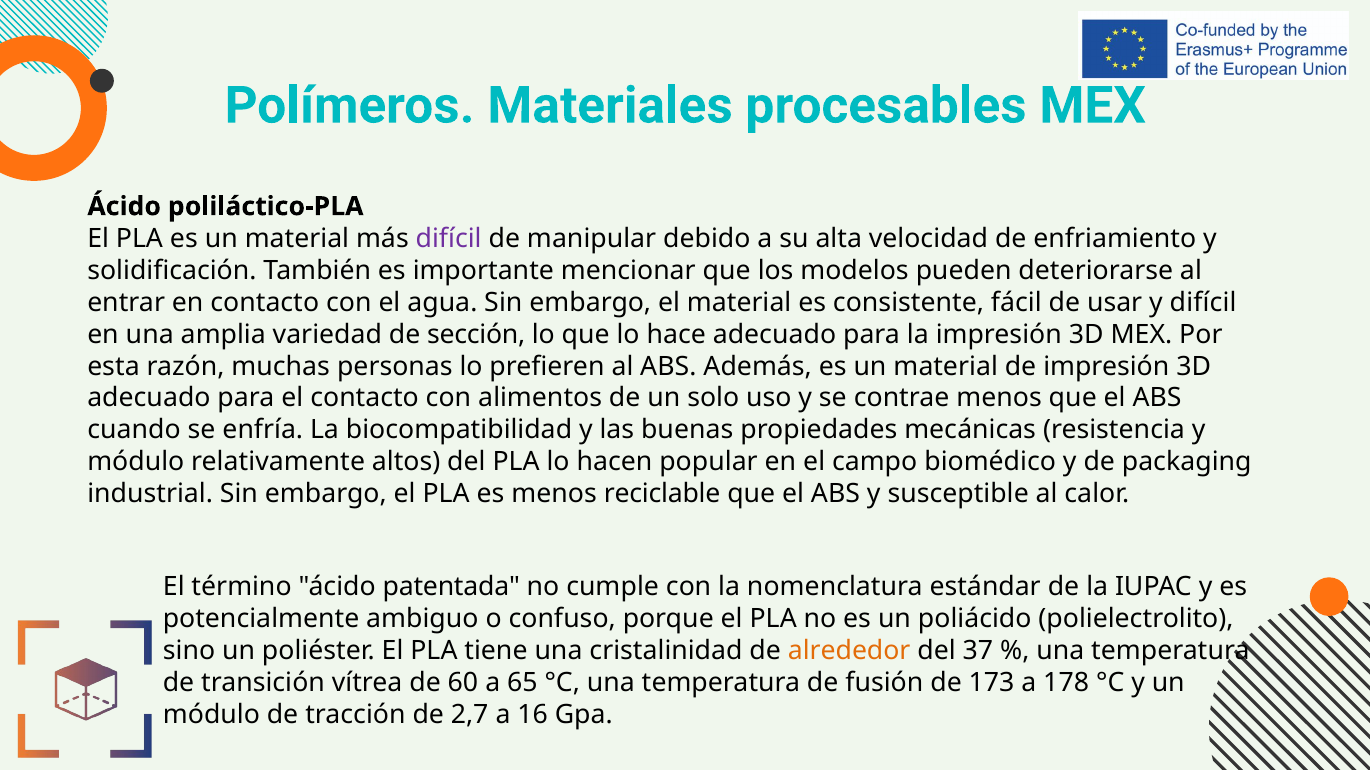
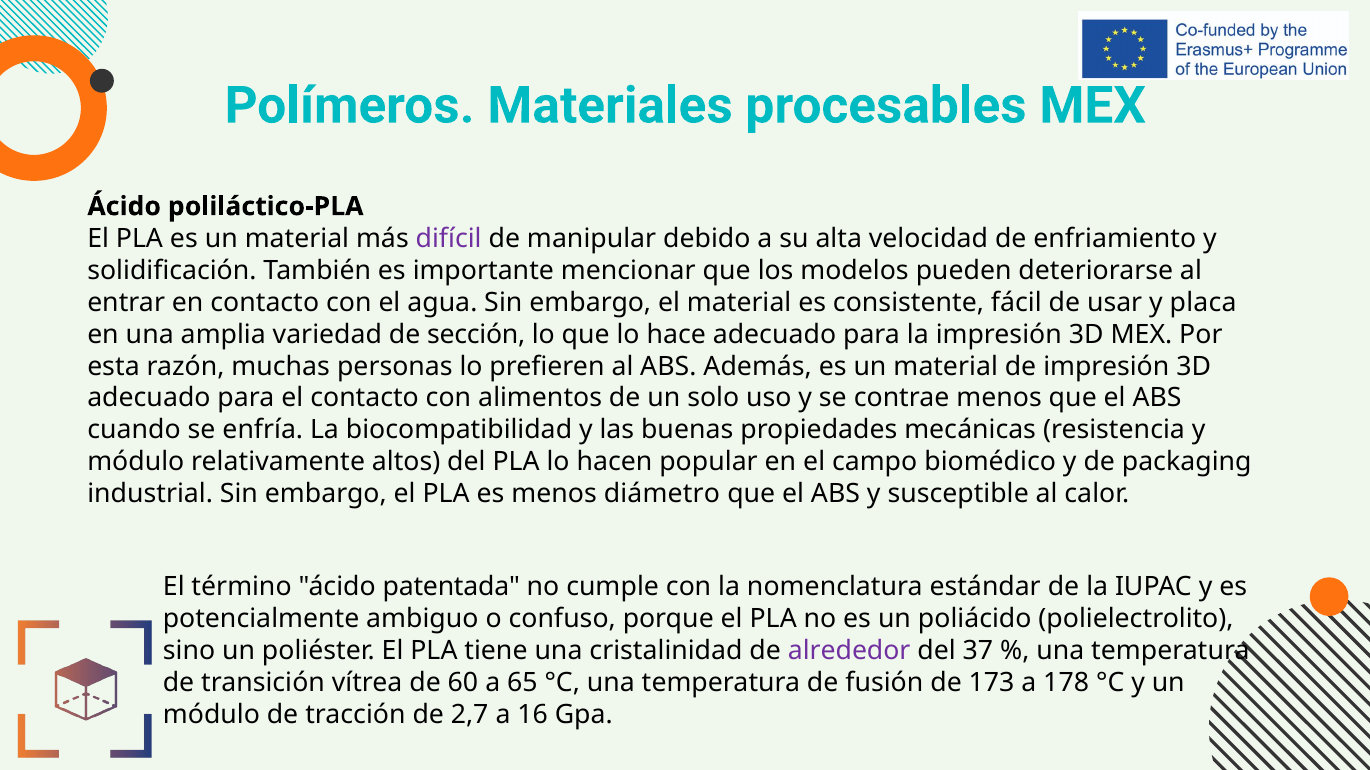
y difícil: difícil -> placa (1203, 303)
reciclable: reciclable -> diámetro (662, 494)
alrededor colour: orange -> purple (849, 652)
